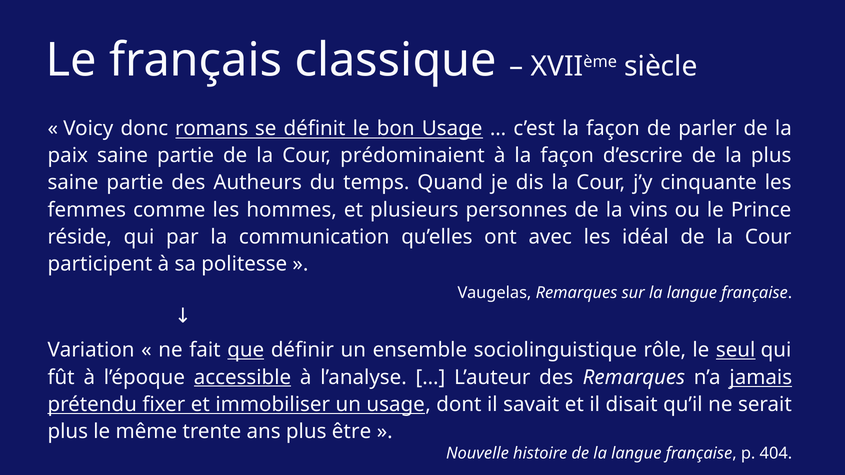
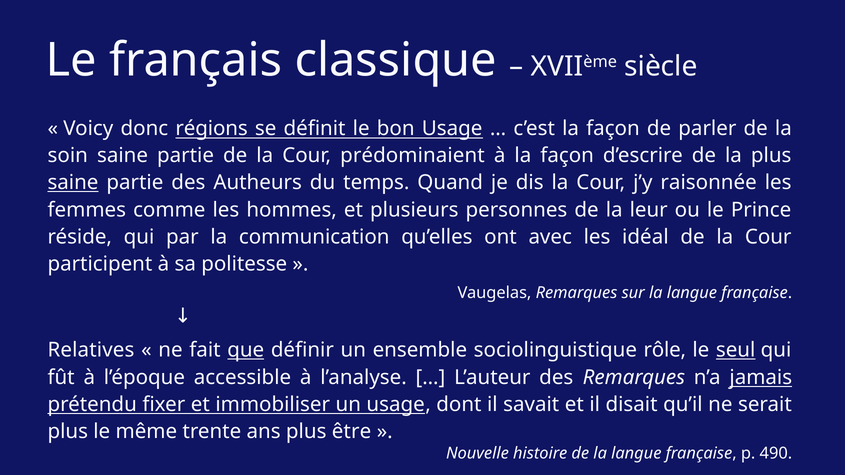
romans: romans -> régions (212, 129)
paix: paix -> soin (68, 156)
saine underline: none -> present (73, 183)
cinquante: cinquante -> raisonnée (709, 183)
vins: vins -> leur (649, 210)
Variation: Variation -> Relatives (91, 350)
accessible underline: present -> none (242, 377)
404: 404 -> 490 (776, 454)
